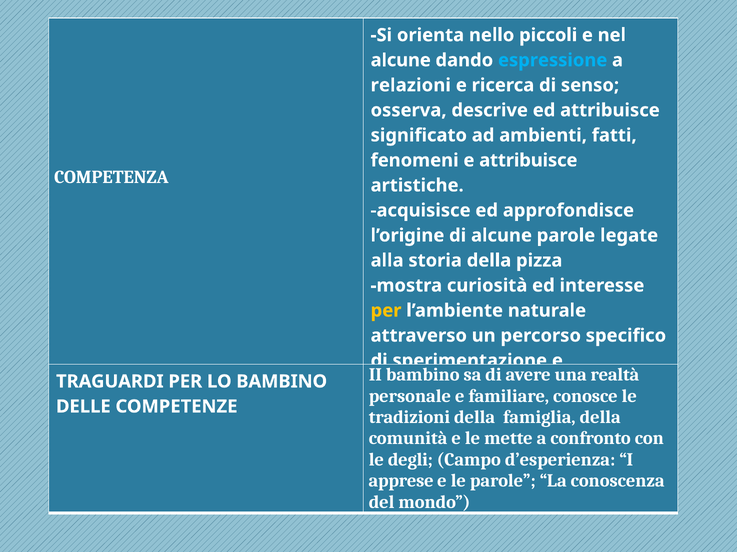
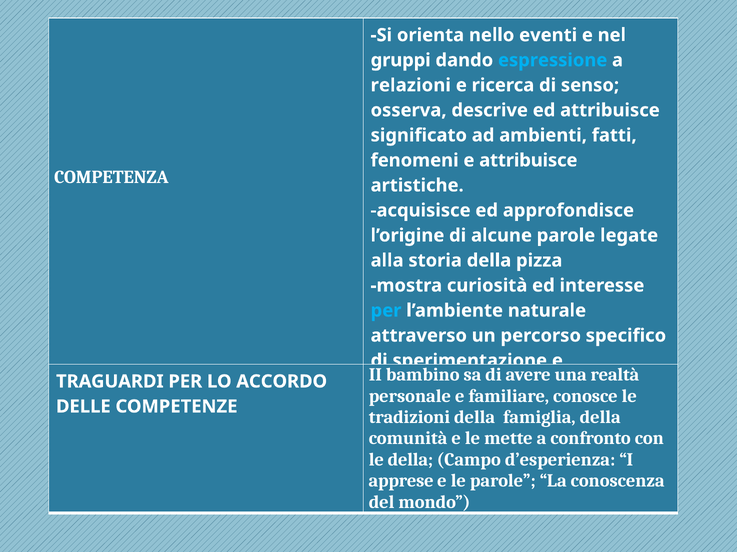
piccoli: piccoli -> eventi (548, 35)
alcune: alcune -> gruppi (401, 60)
per colour: yellow -> light blue (386, 311)
LO BAMBINO: BAMBINO -> ACCORDO (282, 382)
le degli: degli -> della (410, 460)
